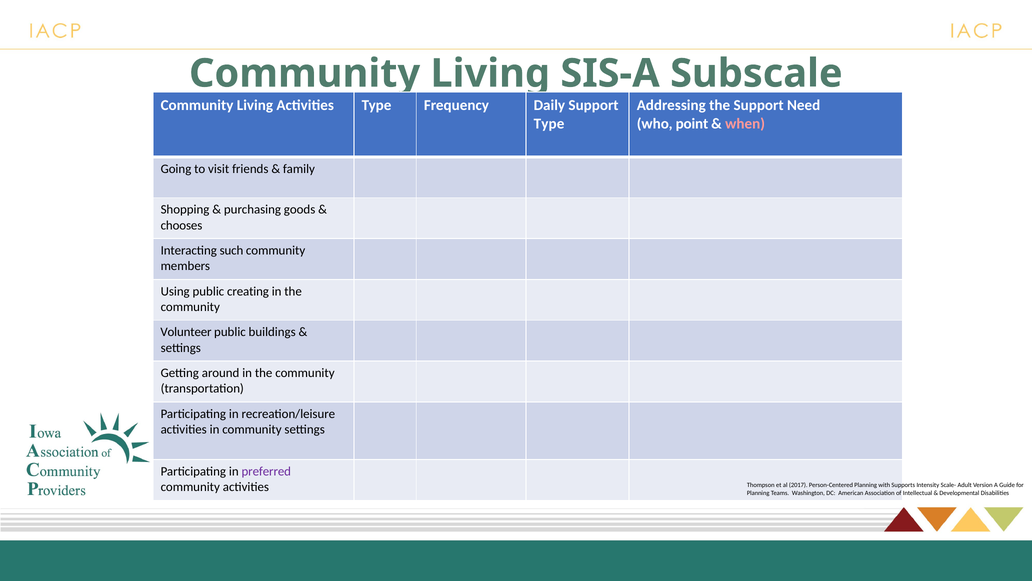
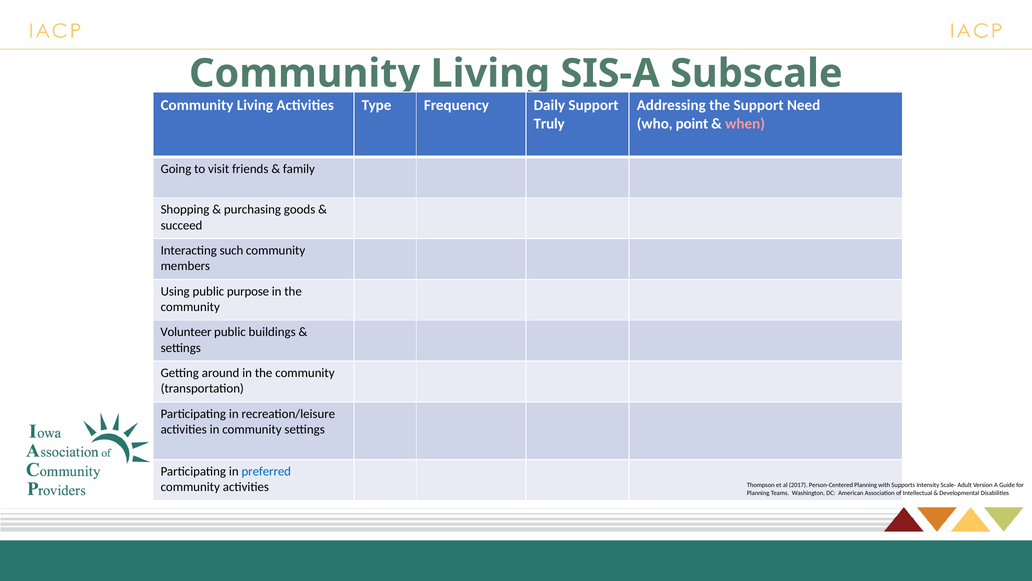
Type: Type -> Truly (549, 124)
chooses: chooses -> succeed (181, 225)
creating: creating -> purpose (248, 291)
preferred colour: purple -> blue (266, 471)
